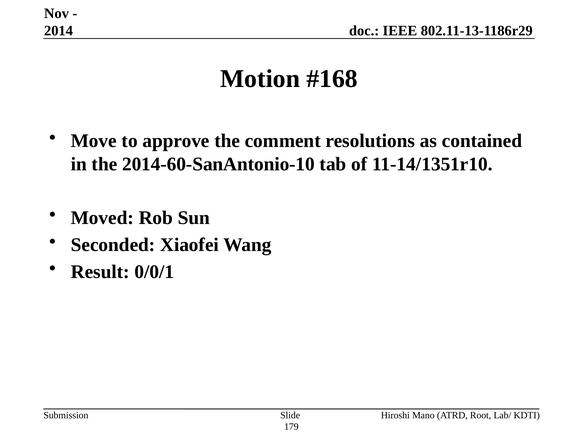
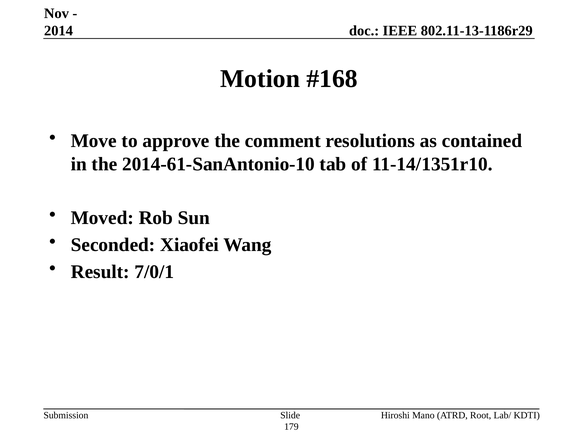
2014-60-SanAntonio-10: 2014-60-SanAntonio-10 -> 2014-61-SanAntonio-10 (218, 164)
0/0/1: 0/0/1 -> 7/0/1 (154, 272)
